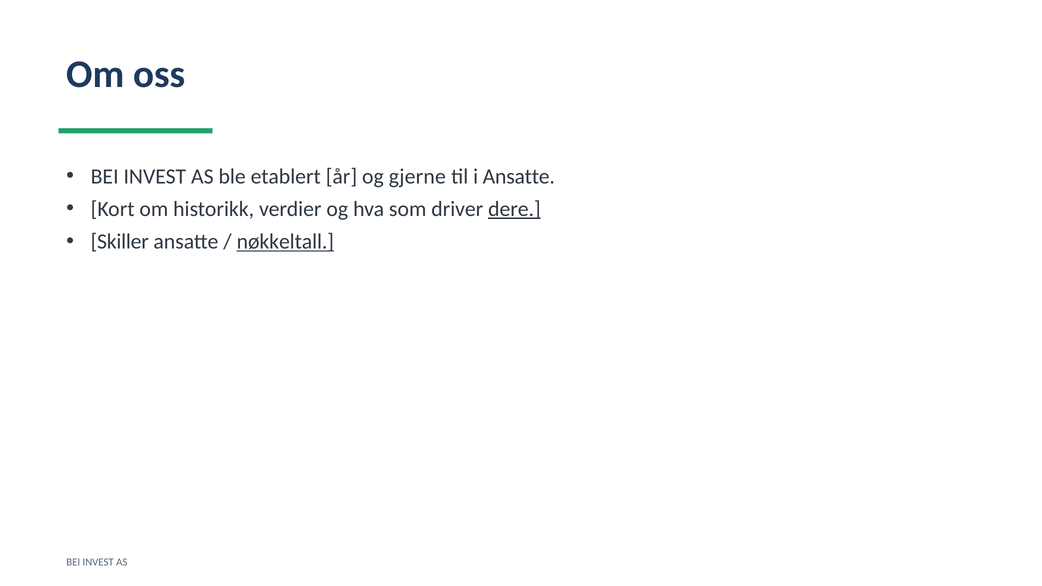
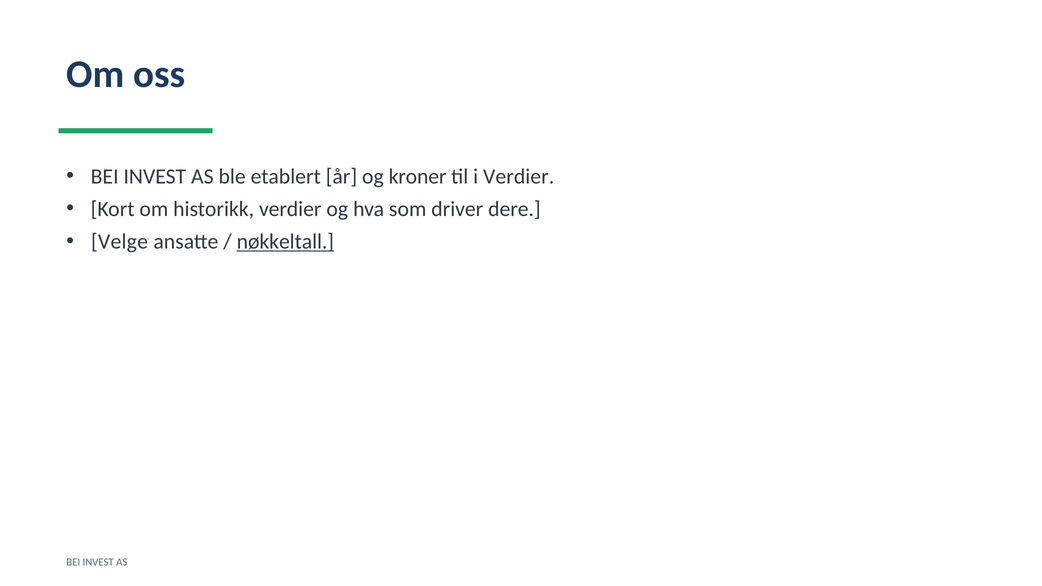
gjerne: gjerne -> kroner (418, 176)
i Ansatte: Ansatte -> Verdier (519, 176)
dere underline: present -> none (514, 209)
Skiller: Skiller -> Velge (120, 242)
